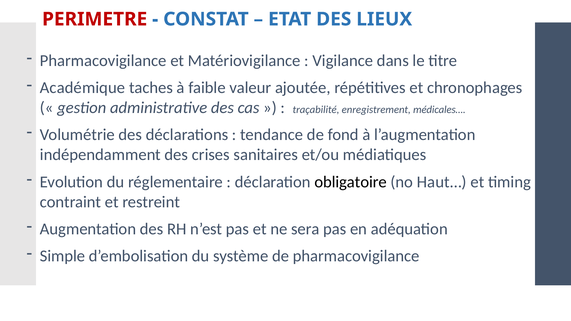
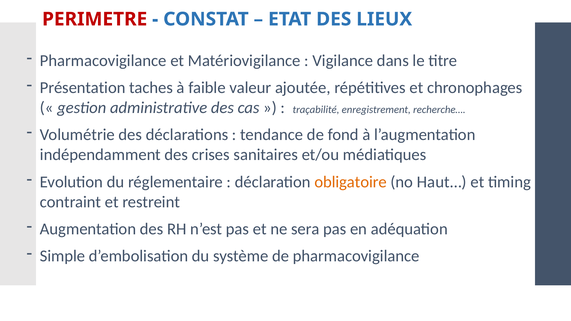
Académique: Académique -> Présentation (83, 88)
médicales…: médicales… -> recherche… (439, 110)
obligatoire colour: black -> orange (351, 182)
